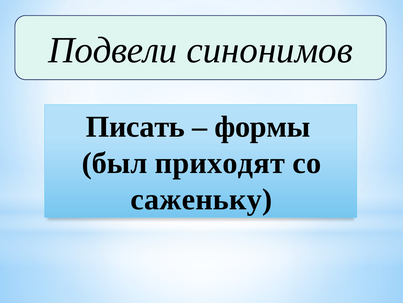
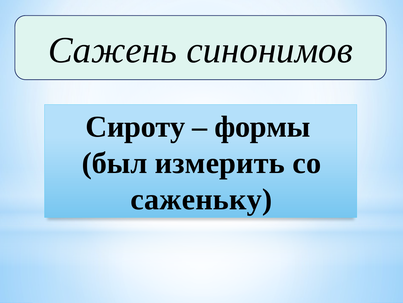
Подвели: Подвели -> Сажень (113, 50)
Писать: Писать -> Сироту (135, 126)
приходят: приходят -> измерить (220, 163)
